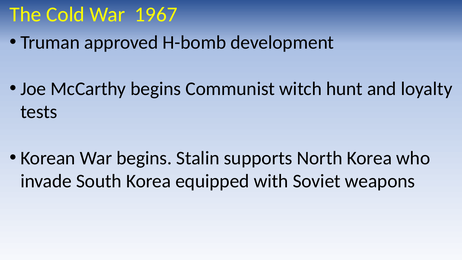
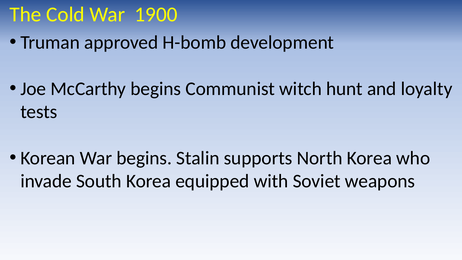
1967: 1967 -> 1900 (156, 15)
